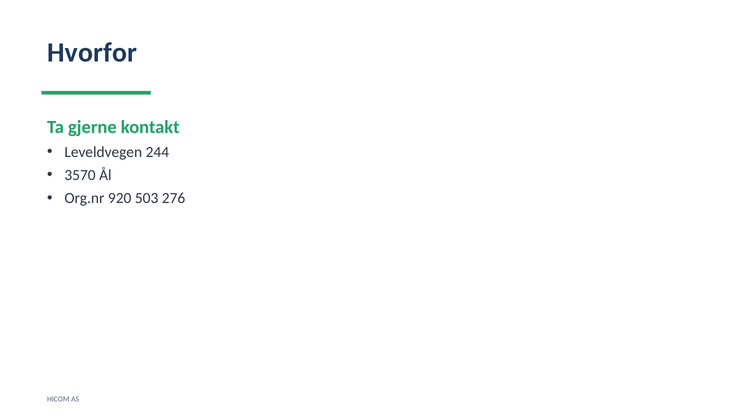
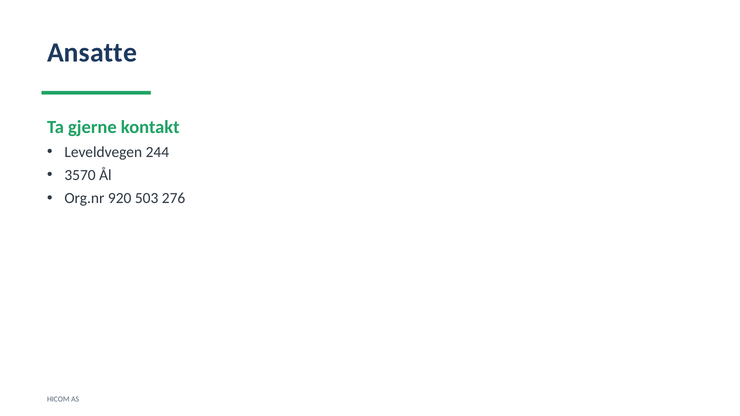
Hvorfor: Hvorfor -> Ansatte (92, 53)
